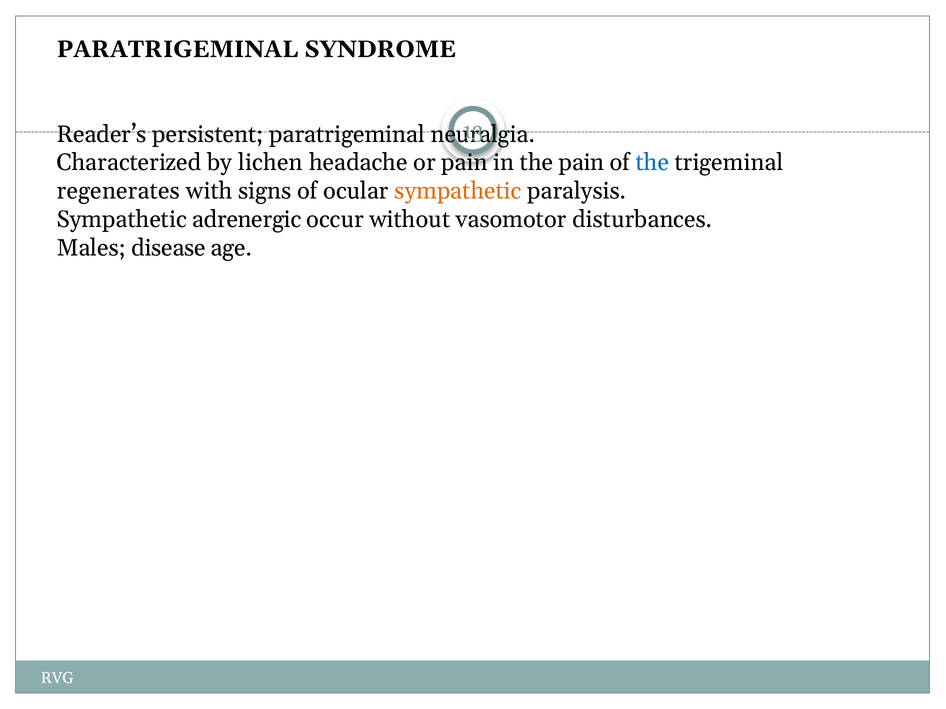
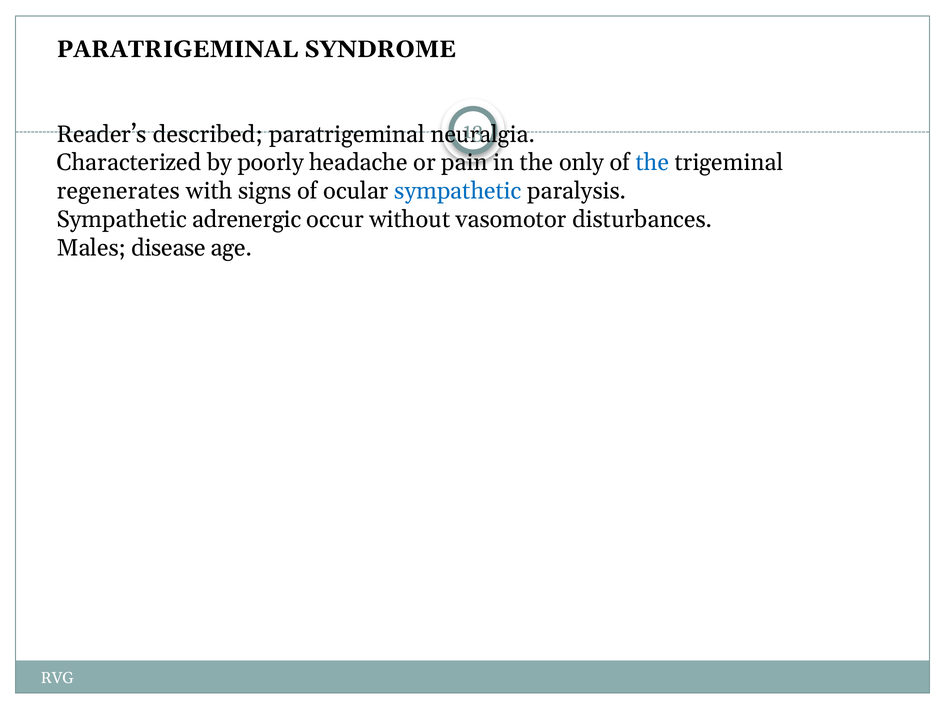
persistent: persistent -> described (208, 134)
lichen: lichen -> poorly (271, 163)
the pain: pain -> only (581, 163)
sympathetic colour: orange -> blue (458, 191)
